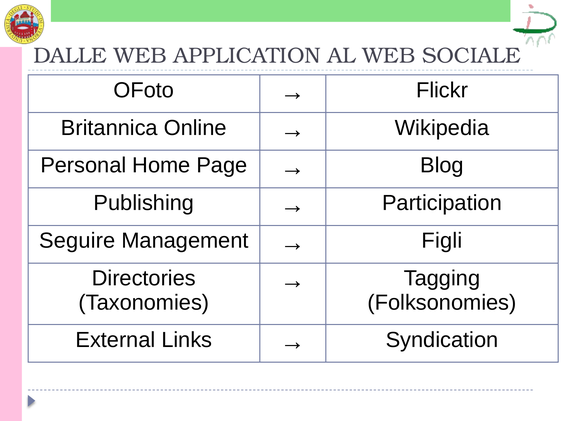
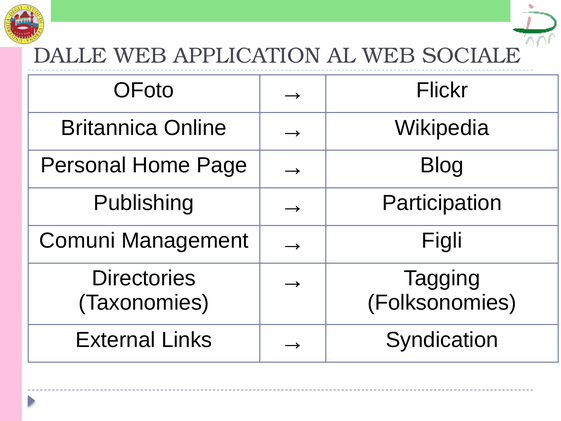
Seguire: Seguire -> Comuni (77, 241)
